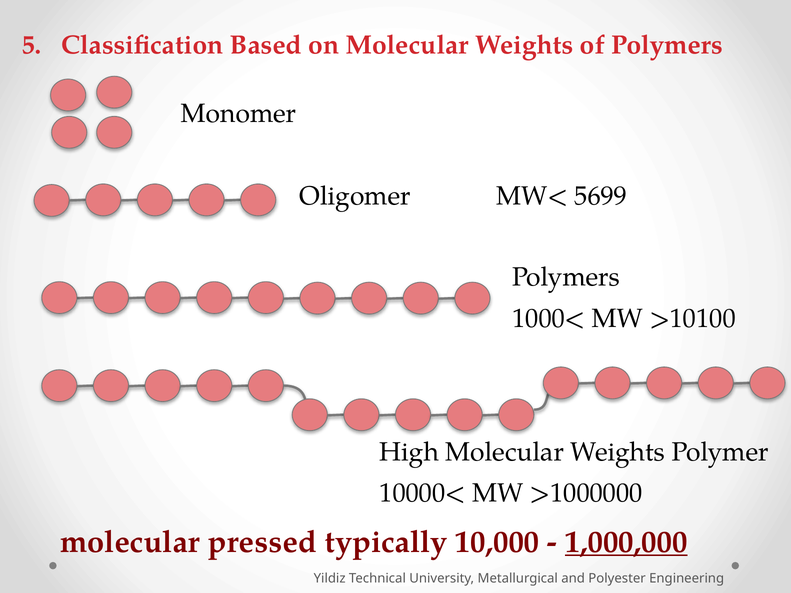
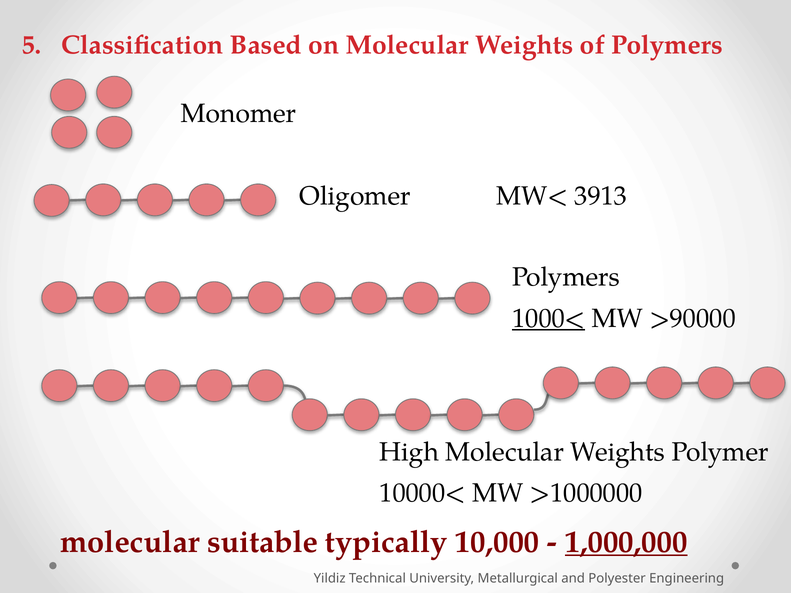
5699: 5699 -> 3913 (601, 196)
1000< underline: none -> present (549, 319)
>10100: >10100 -> >90000 (693, 319)
pressed: pressed -> suitable (263, 542)
